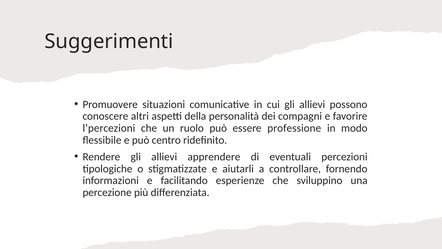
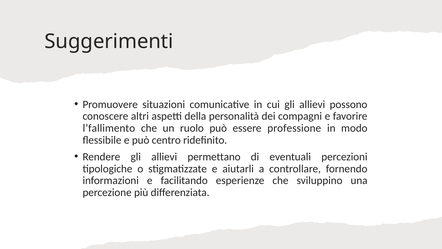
l’percezioni: l’percezioni -> l’fallimento (109, 128)
apprendere: apprendere -> permettano (214, 157)
